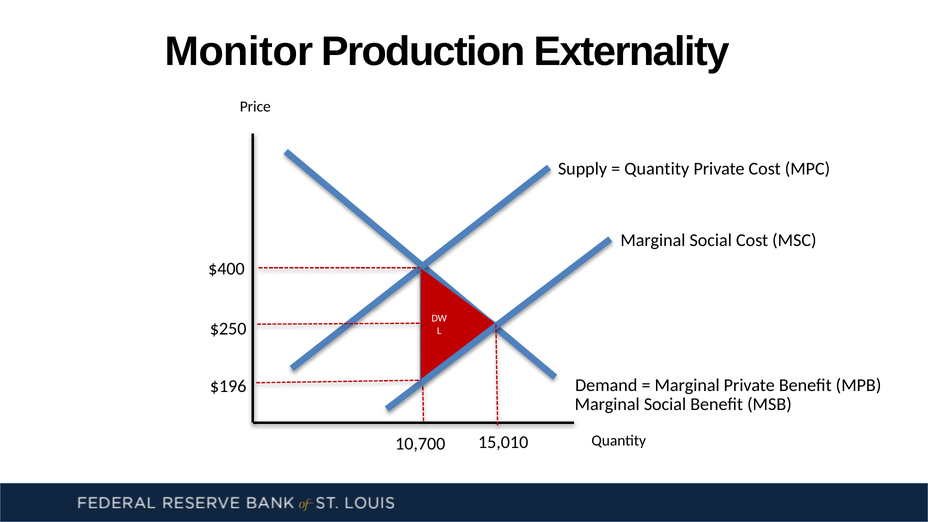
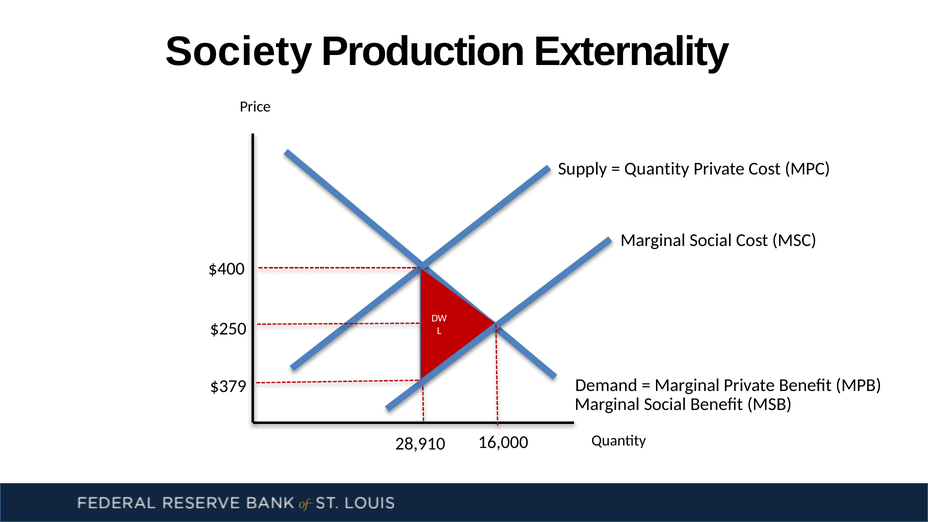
Monitor: Monitor -> Society (239, 52)
$196: $196 -> $379 (228, 386)
15,010: 15,010 -> 16,000 (503, 443)
10,700: 10,700 -> 28,910 (420, 444)
